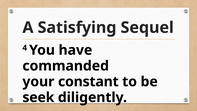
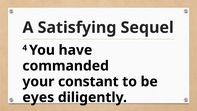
seek: seek -> eyes (38, 97)
